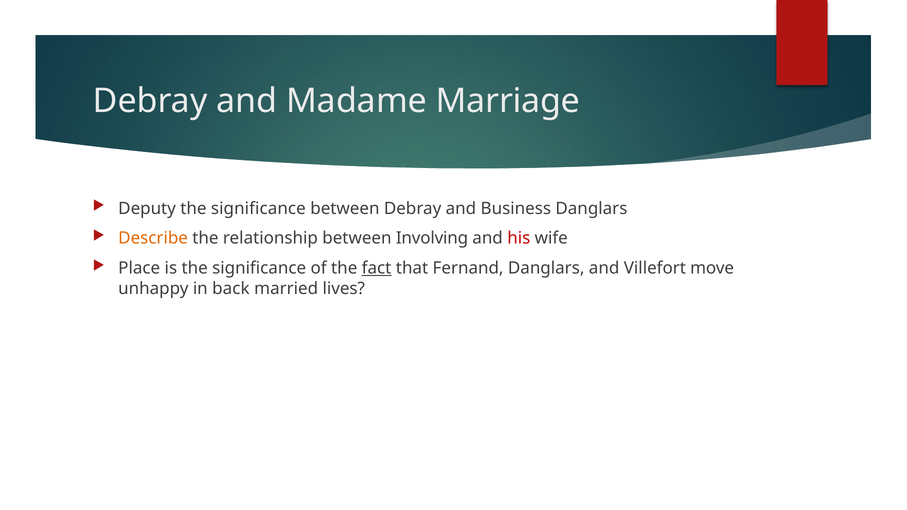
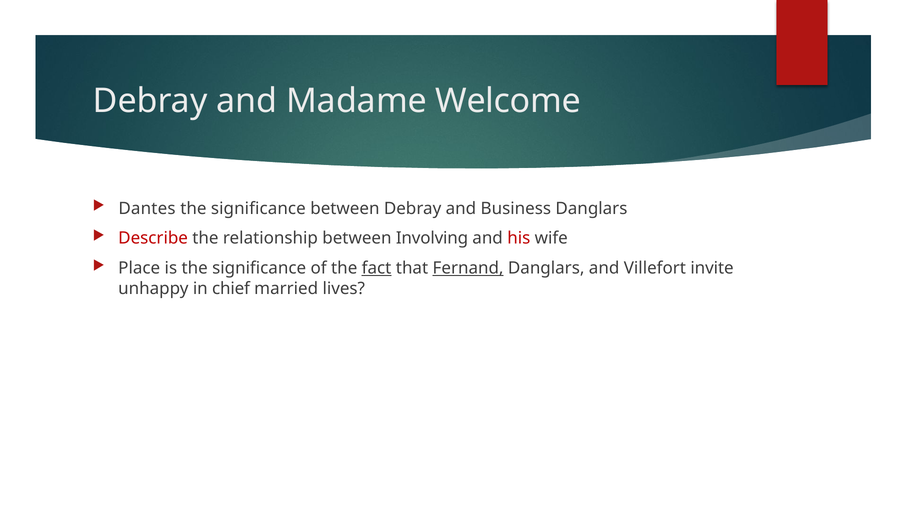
Marriage: Marriage -> Welcome (508, 101)
Deputy: Deputy -> Dantes (147, 208)
Describe colour: orange -> red (153, 238)
Fernand underline: none -> present (468, 268)
move: move -> invite (712, 268)
back: back -> chief (231, 289)
